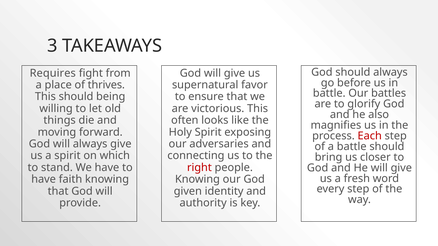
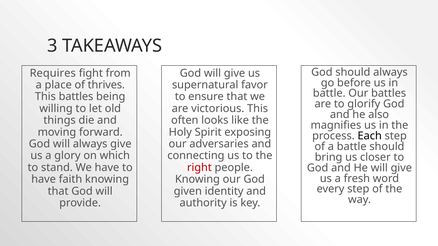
This should: should -> battles (76, 97)
Each colour: red -> black (370, 136)
a spirit: spirit -> glory (67, 156)
